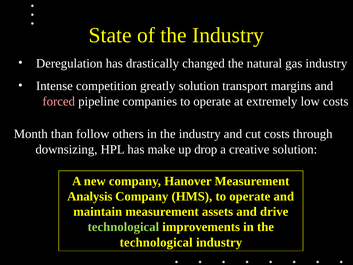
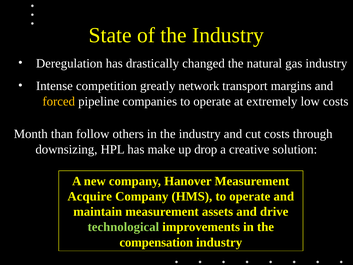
greatly solution: solution -> network (199, 86)
forced colour: pink -> yellow (59, 101)
Analysis: Analysis -> Acquire (90, 196)
technological: technological -> compensation (156, 242)
